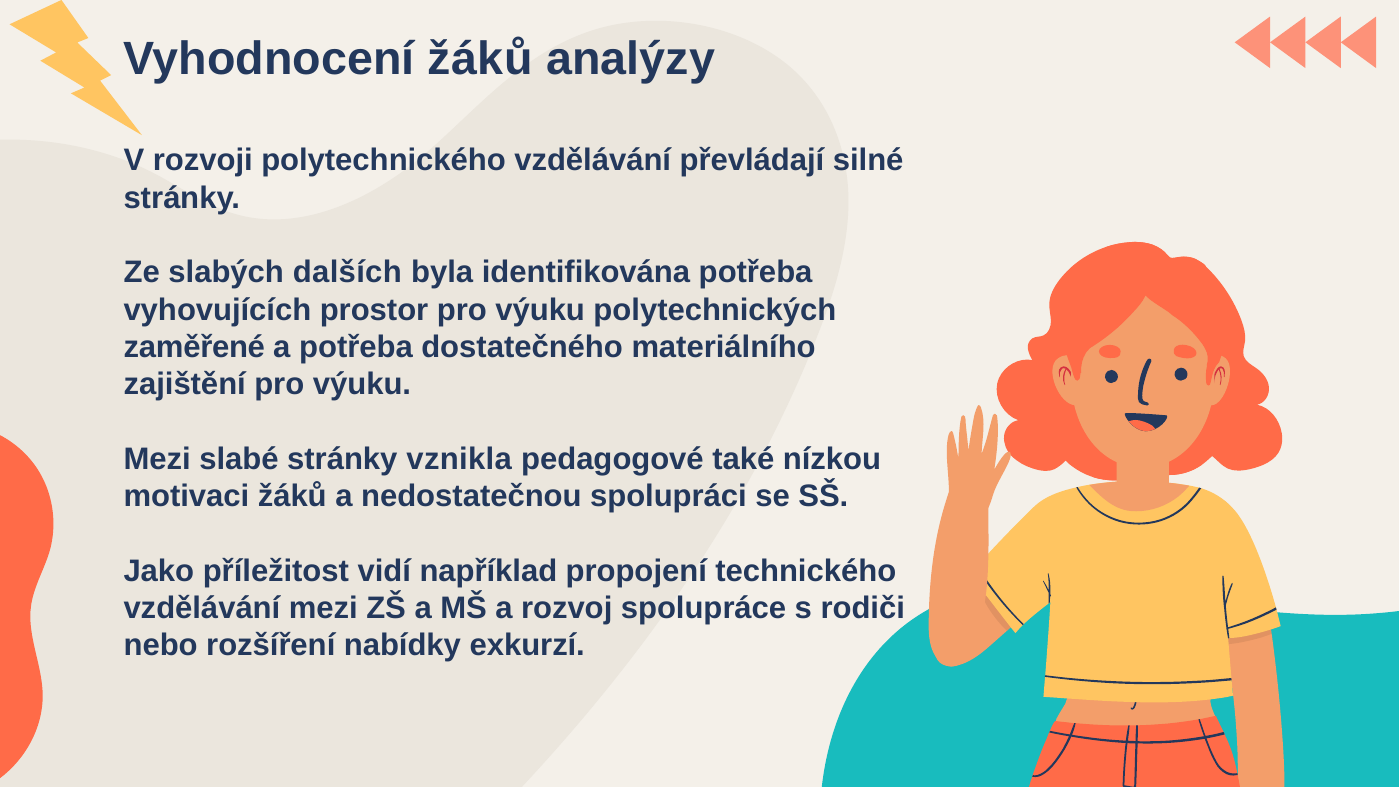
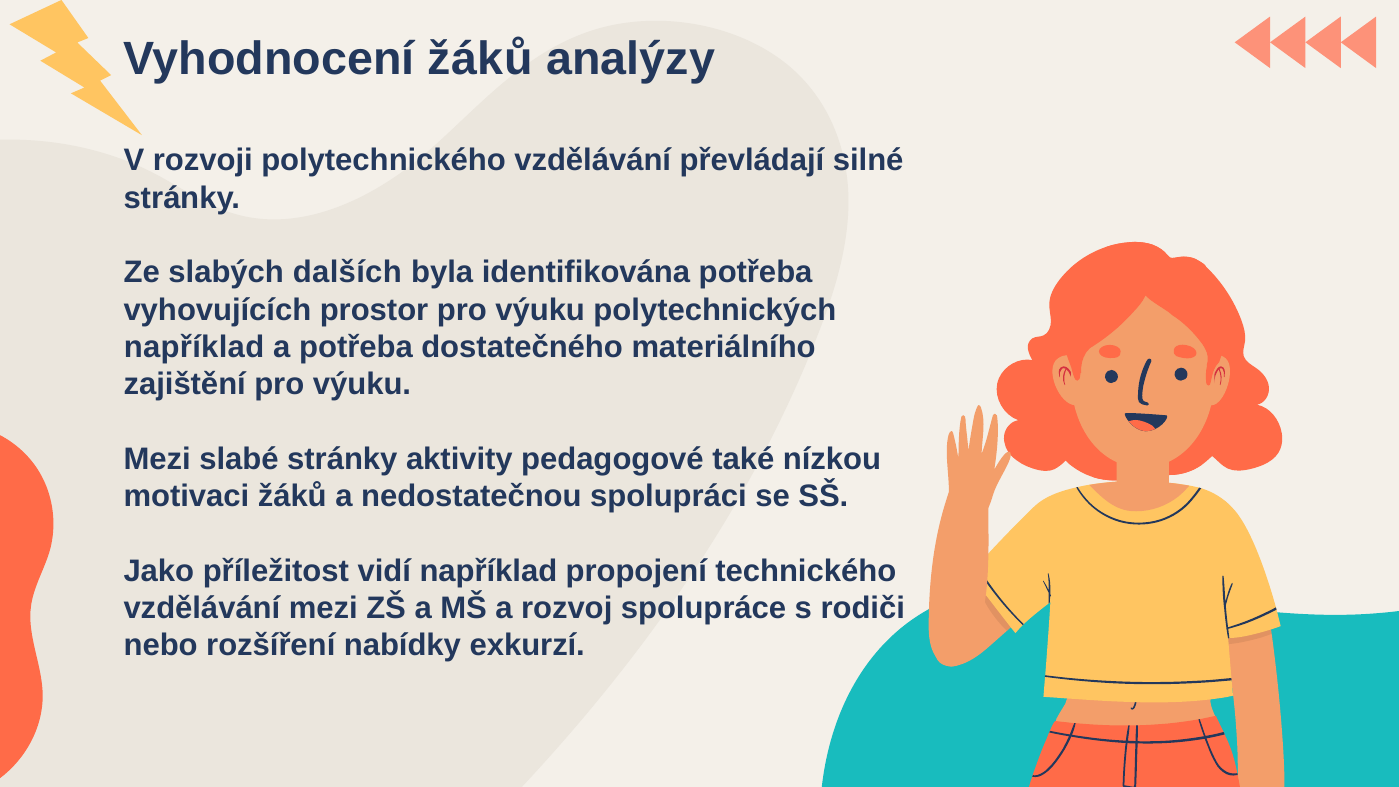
zaměřené: zaměřené -> například (194, 347)
vznikla: vznikla -> aktivity (459, 459)
